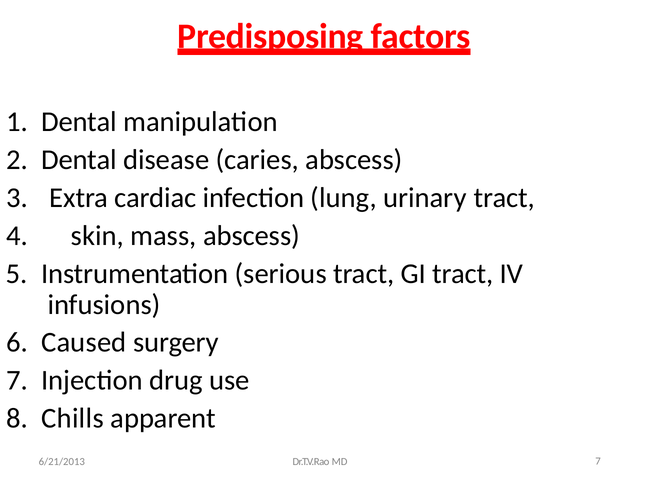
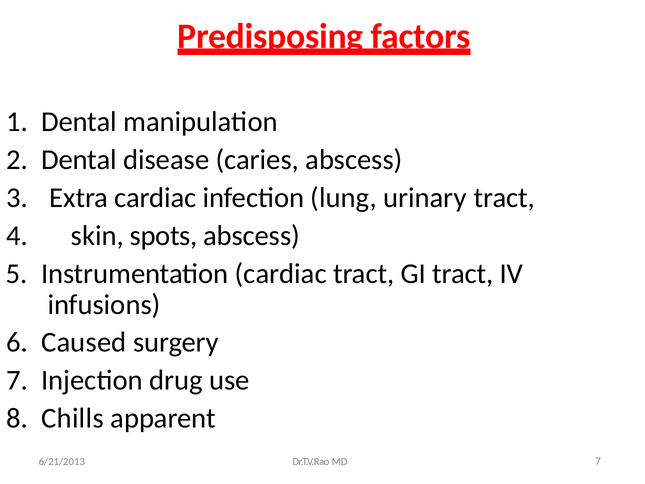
mass: mass -> spots (164, 235)
Instrumentation serious: serious -> cardiac (281, 274)
